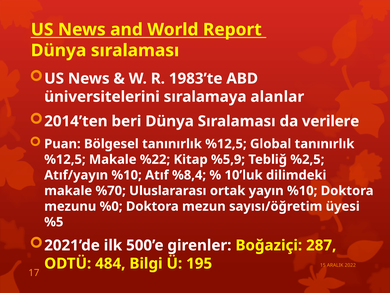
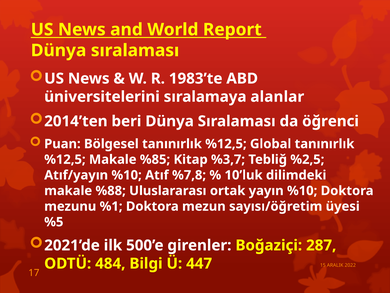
verilere: verilere -> öğrenci (331, 121)
%22: %22 -> %85 (155, 159)
%5,9: %5,9 -> %3,7 (228, 159)
%8,4: %8,4 -> %7,8 (189, 175)
%70: %70 -> %88 (111, 190)
%0: %0 -> %1 (111, 206)
195: 195 -> 447 (199, 263)
